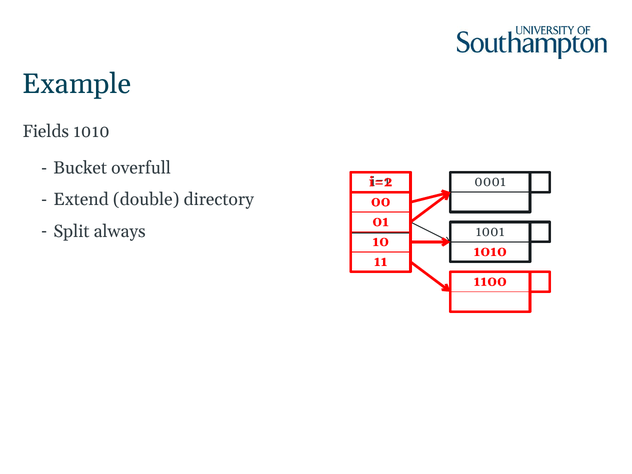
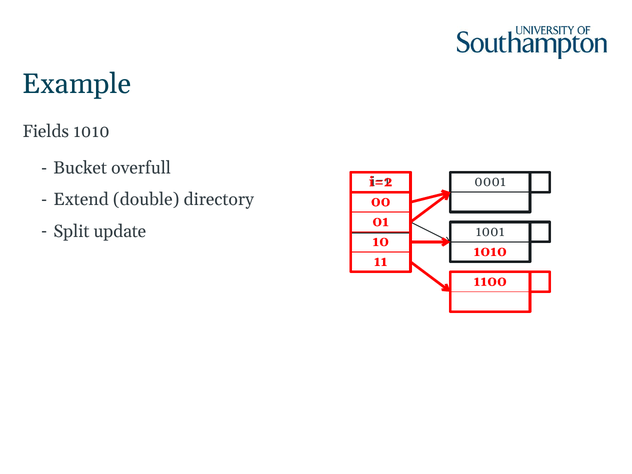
always: always -> update (120, 231)
